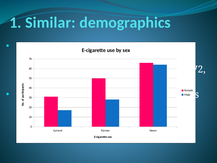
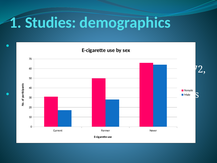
Similar: Similar -> Studies (51, 22)
